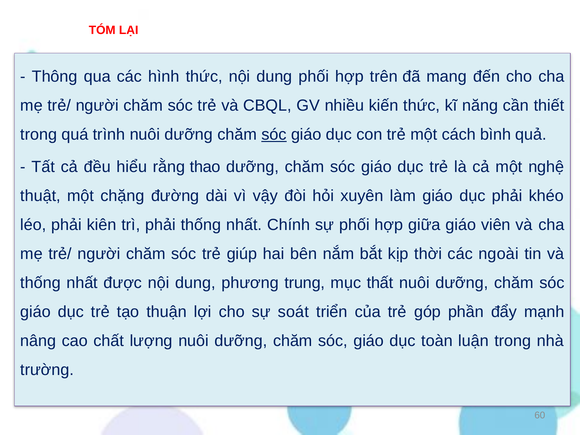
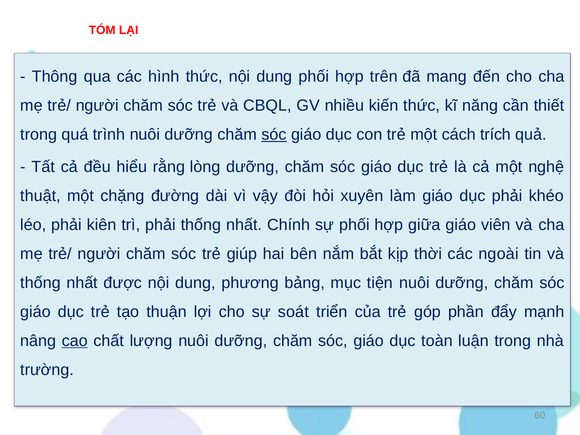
bình: bình -> trích (496, 135)
thao: thao -> lòng (205, 167)
trung: trung -> bảng (305, 283)
thất: thất -> tiện (380, 283)
cao underline: none -> present (75, 341)
